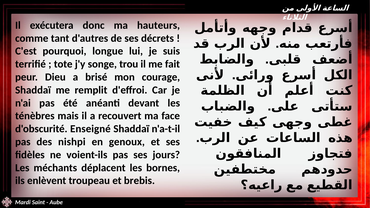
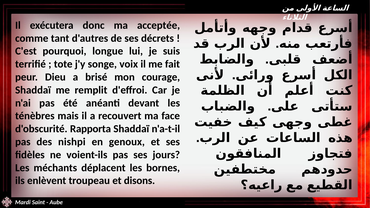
hauteurs: hauteurs -> acceptée (159, 25)
trou: trou -> voix (129, 64)
Enseigné: Enseigné -> Rapporta (91, 129)
brebis: brebis -> disons (139, 181)
